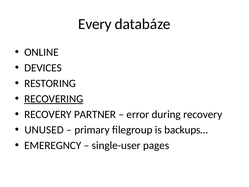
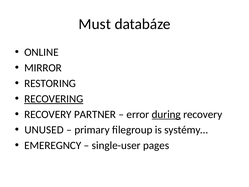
Every: Every -> Must (95, 24)
DEVICES: DEVICES -> MIRROR (43, 68)
during underline: none -> present (166, 114)
backups…: backups… -> systémy… (186, 130)
